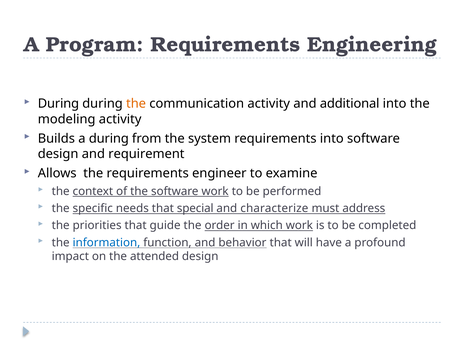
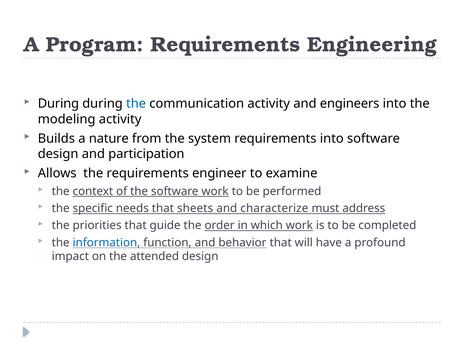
the colour: orange -> blue (136, 104)
additional: additional -> engineers (350, 104)
a during: during -> nature (109, 139)
requirement: requirement -> participation (146, 154)
special: special -> sheets (195, 208)
